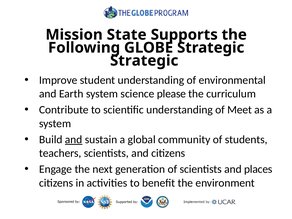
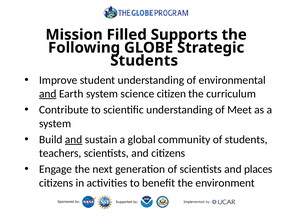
State: State -> Filled (127, 35)
Strategic: Strategic -> Students (144, 61)
and underline: none -> present (48, 94)
please: please -> citizen (171, 94)
